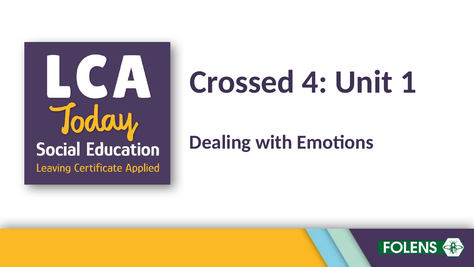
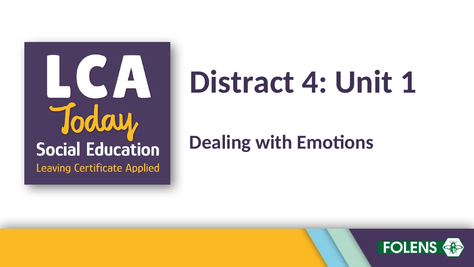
Crossed: Crossed -> Distract (242, 82)
